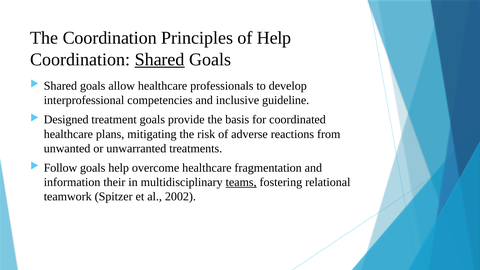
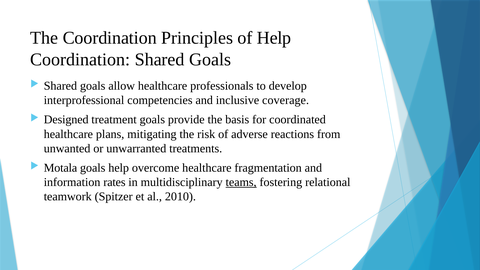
Shared underline: present -> none (160, 59)
guideline: guideline -> coverage (286, 100)
Follow: Follow -> Motala (60, 168)
their: their -> rates (114, 182)
2002: 2002 -> 2010 (180, 197)
